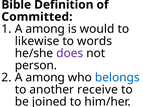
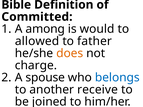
likewise: likewise -> allowed (37, 41)
words: words -> father (95, 41)
does colour: purple -> orange (70, 53)
person: person -> charge (36, 65)
among: among -> spouse (45, 78)
